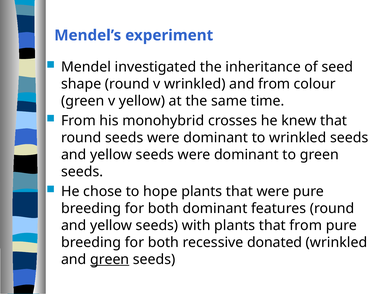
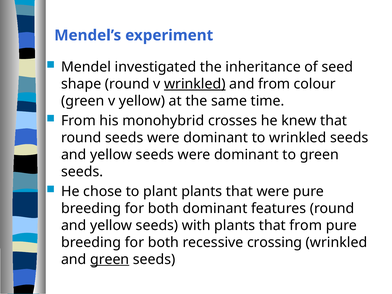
wrinkled underline: none -> present (195, 84)
hope: hope -> plant (160, 191)
donated: donated -> crossing (275, 242)
